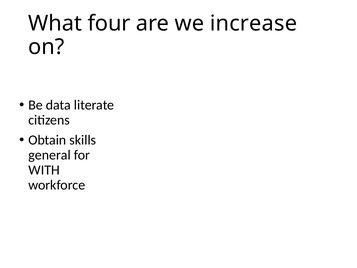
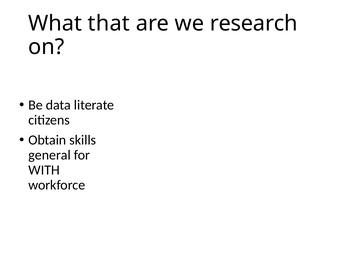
four: four -> that (109, 23)
increase: increase -> research (254, 23)
